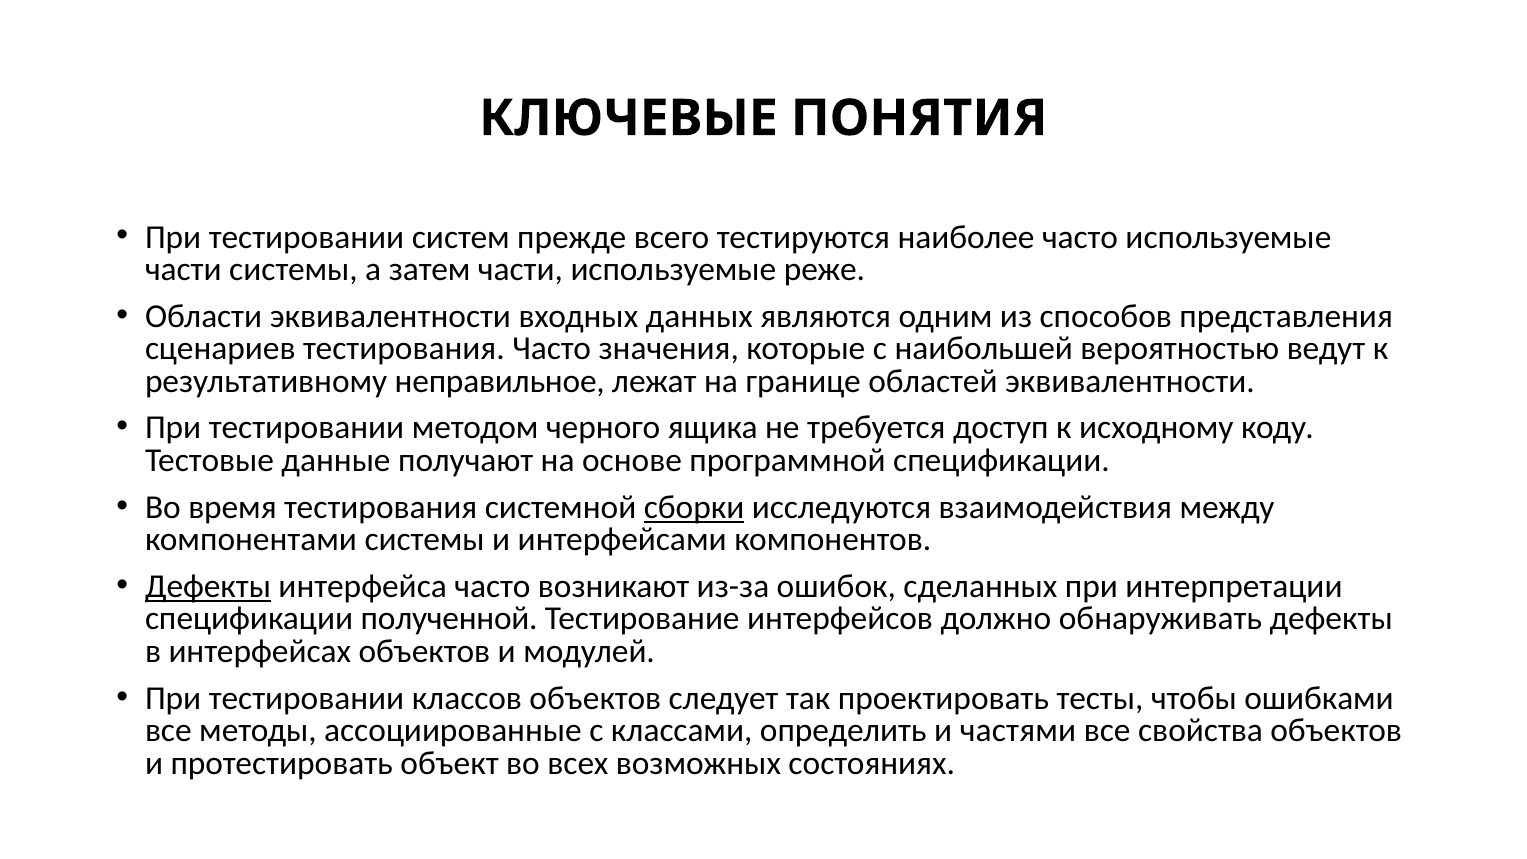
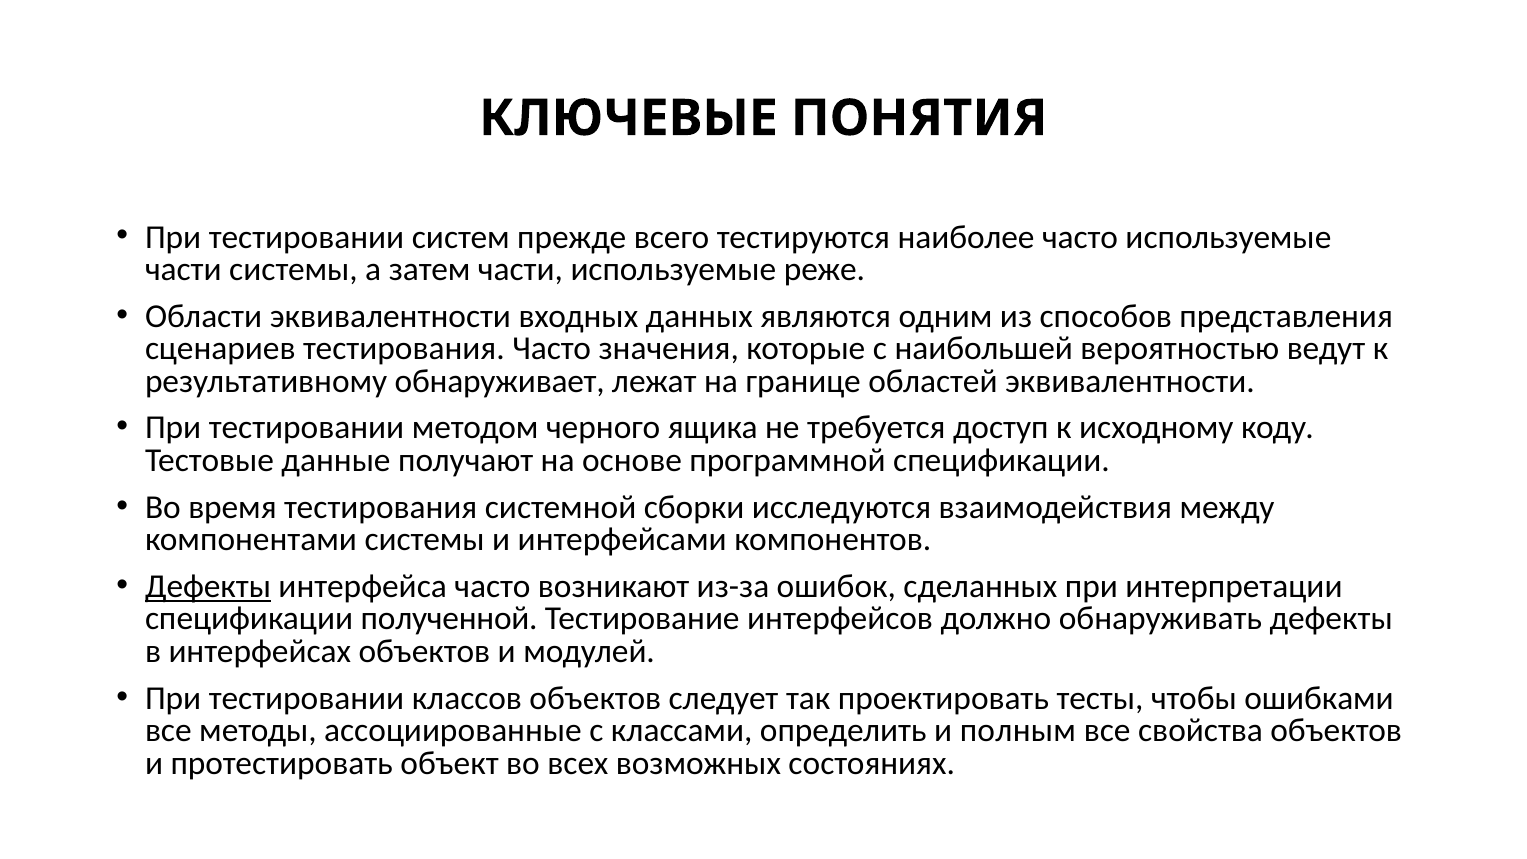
неправильное: неправильное -> обнаруживает (500, 381)
сборки underline: present -> none (694, 507)
частями: частями -> полным (1018, 730)
